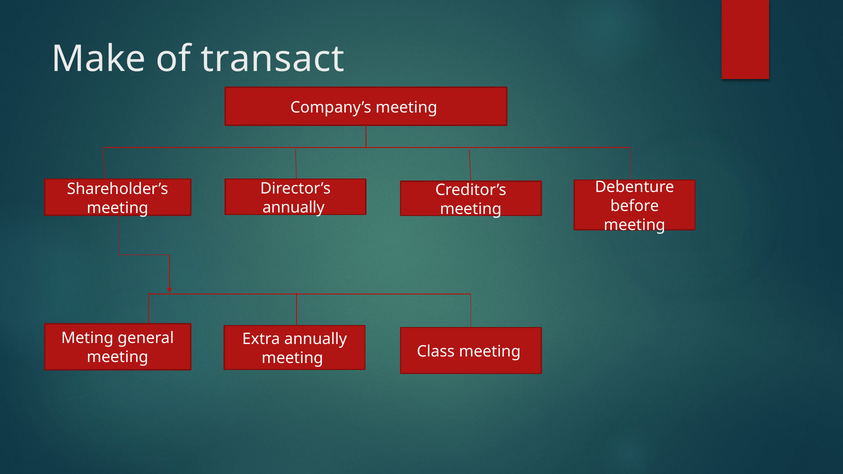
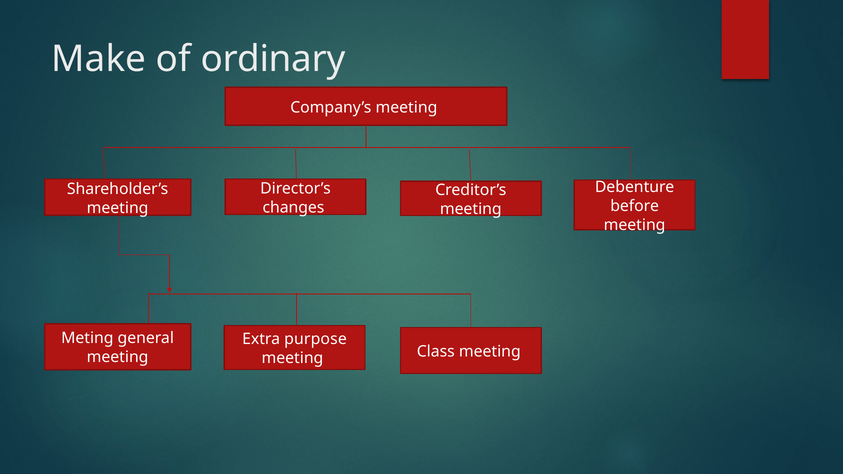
transact: transact -> ordinary (273, 59)
annually: annually -> changes (293, 207)
Extra annually: annually -> purpose (316, 339)
